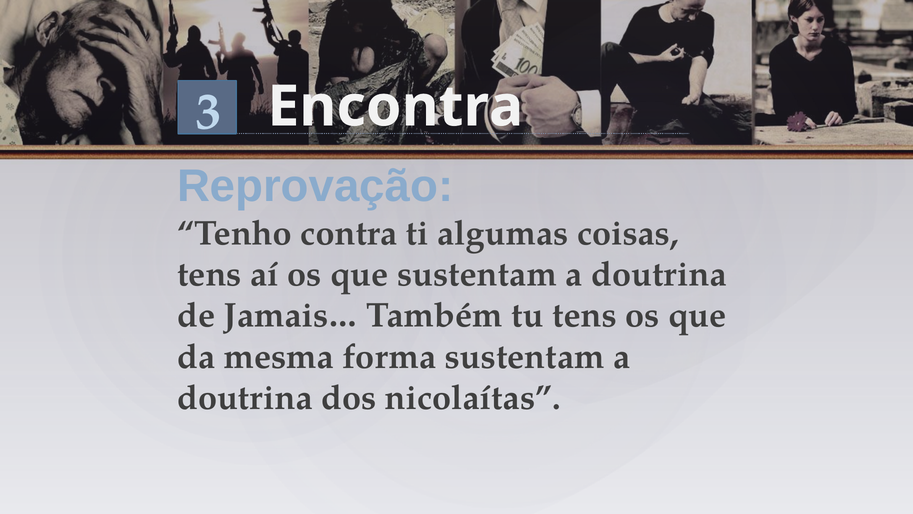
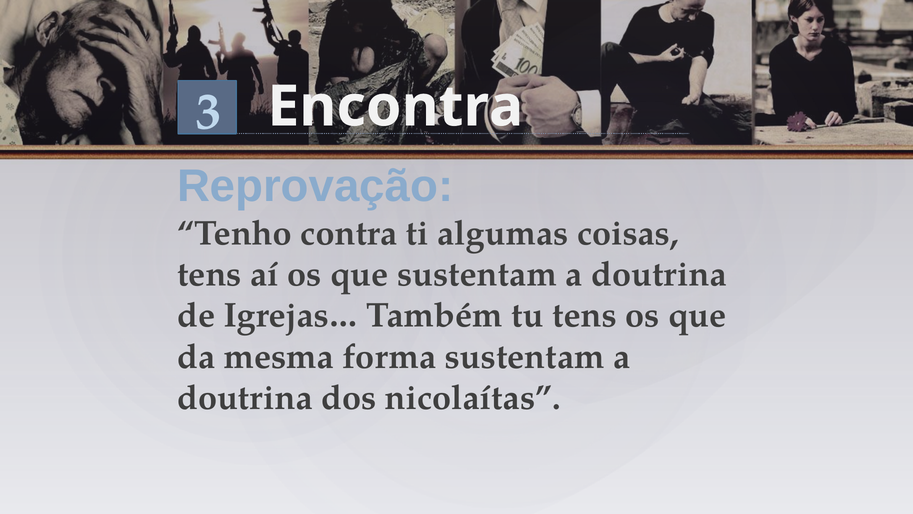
Jamais…: Jamais… -> Igrejas… (291, 315)
